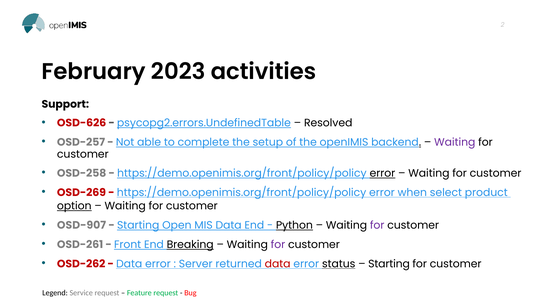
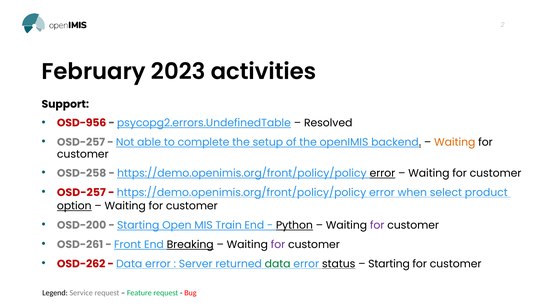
OSD-626: OSD-626 -> OSD-956 (82, 123)
Waiting colour: purple -> orange (455, 142)
OSD-269: OSD-269 -> OSD-257 (81, 193)
OSD-907: OSD-907 -> OSD-200 (82, 225)
MIS Data: Data -> Train (229, 225)
data colour: red -> green (278, 264)
